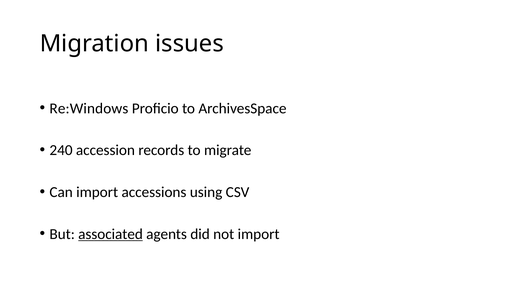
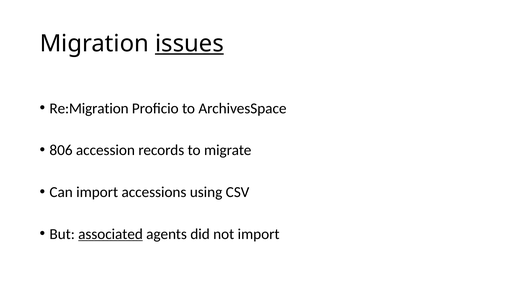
issues underline: none -> present (189, 44)
Re:Windows: Re:Windows -> Re:Migration (89, 108)
240: 240 -> 806 (61, 150)
